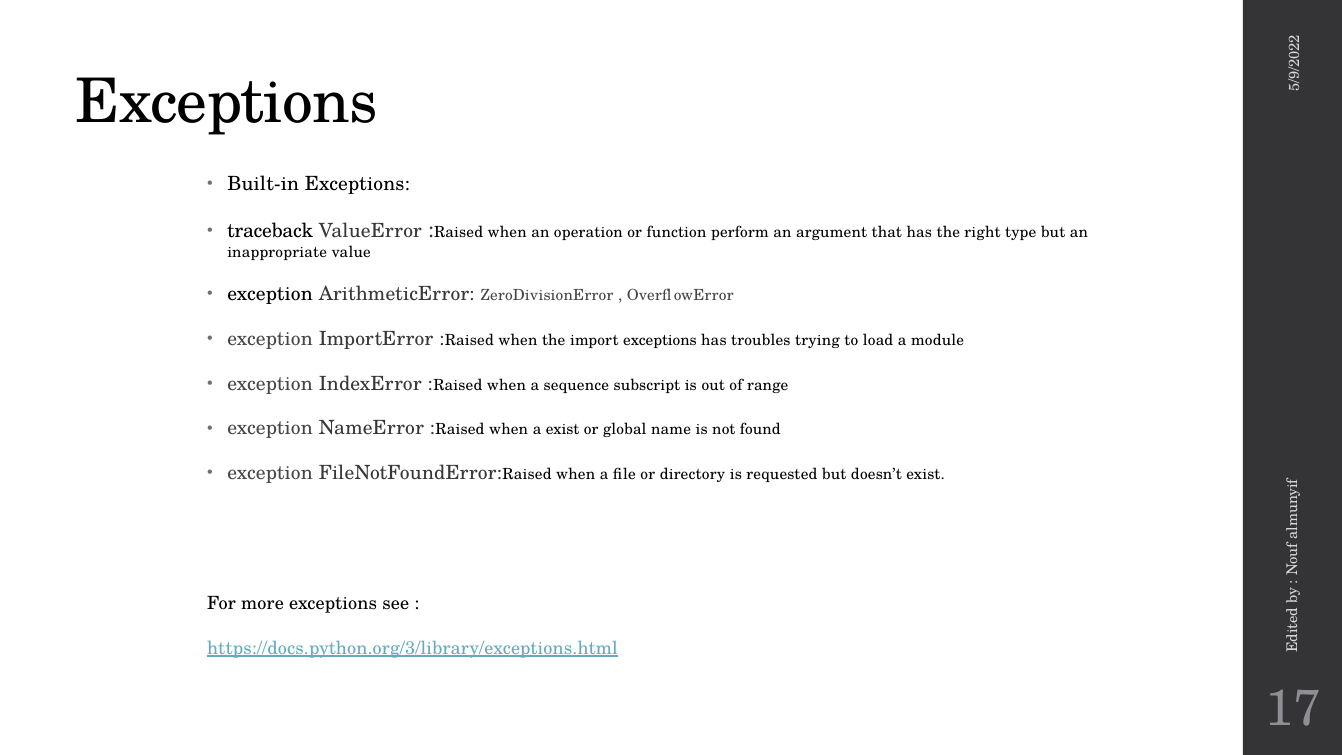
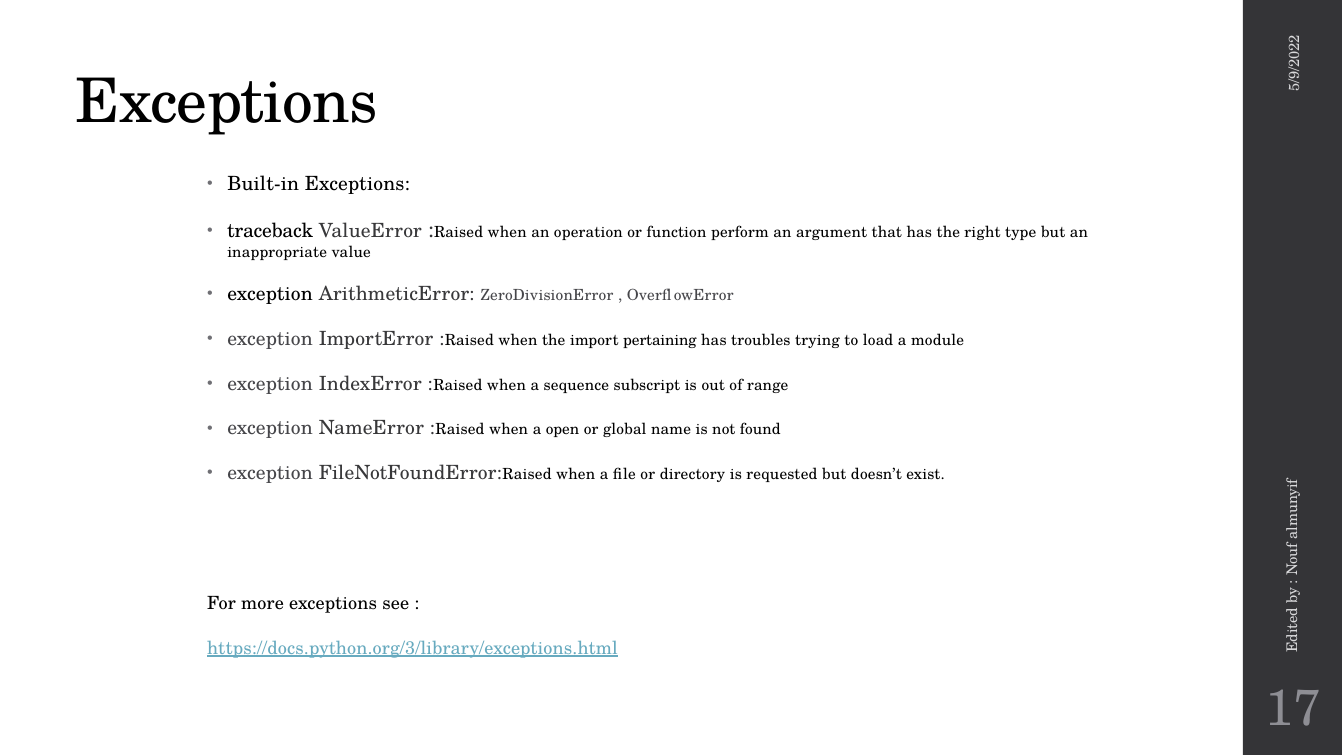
import exceptions: exceptions -> pertaining (660, 340)
a exist: exist -> open (563, 430)
